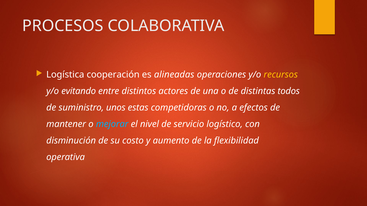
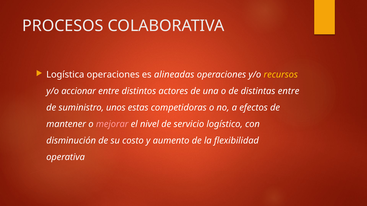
Logística cooperación: cooperación -> operaciones (113, 75)
evitando: evitando -> accionar (79, 91)
distintas todos: todos -> entre (289, 91)
mejorar colour: light blue -> pink (112, 124)
